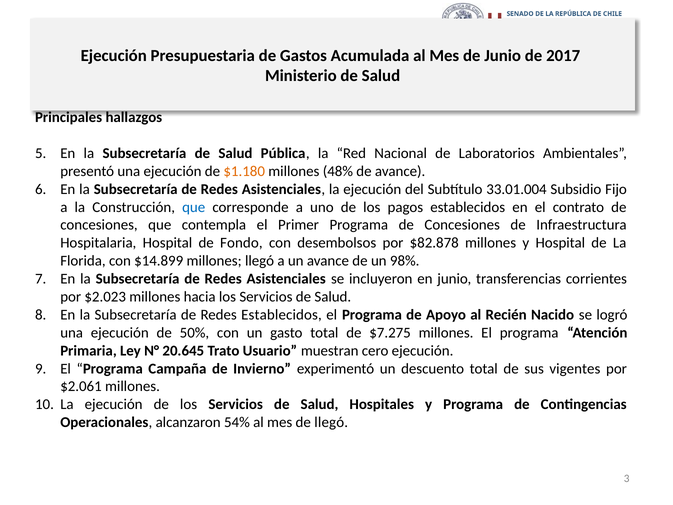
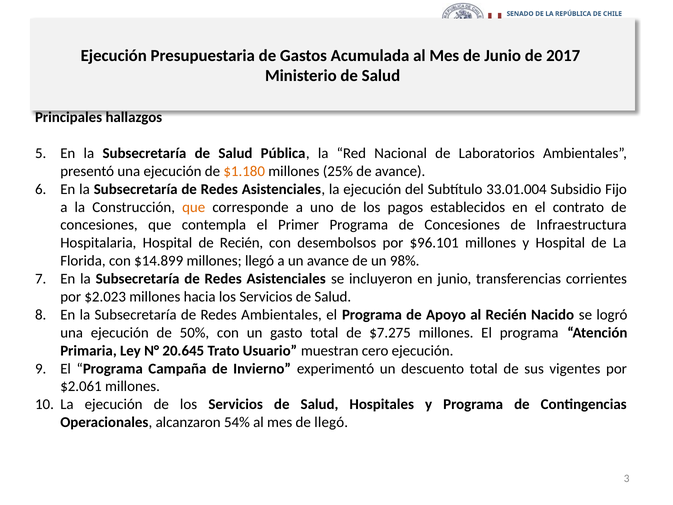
48%: 48% -> 25% (338, 171)
que colour: blue -> orange (194, 207)
de Fondo: Fondo -> Recién (241, 243)
$82.878: $82.878 -> $96.101 (434, 243)
Redes Establecidos: Establecidos -> Ambientales (281, 315)
